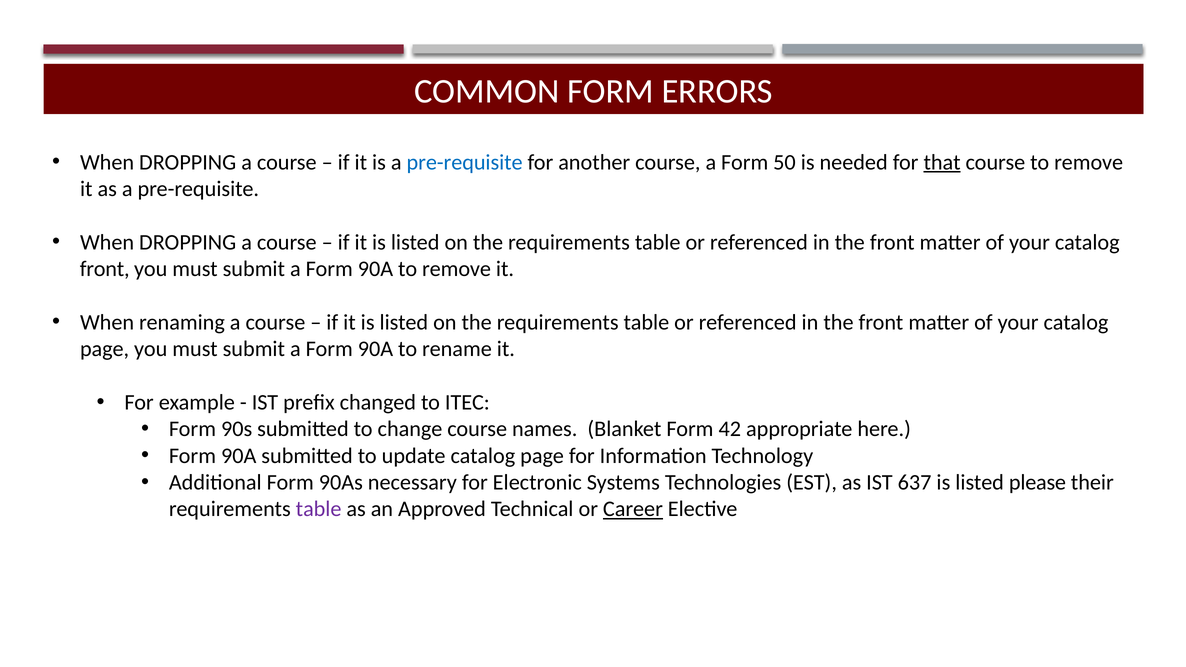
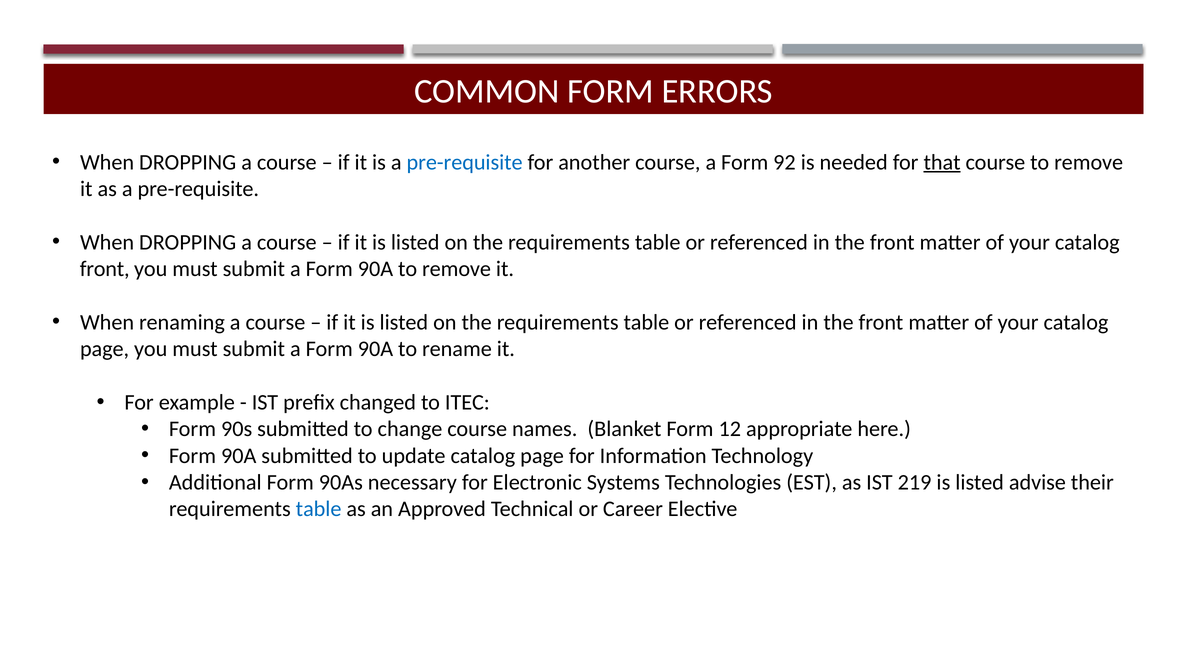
50: 50 -> 92 (784, 162)
42: 42 -> 12 (730, 429)
637: 637 -> 219 (915, 483)
please: please -> advise (1037, 483)
table colour: purple -> blue (319, 509)
Career underline: present -> none (633, 509)
